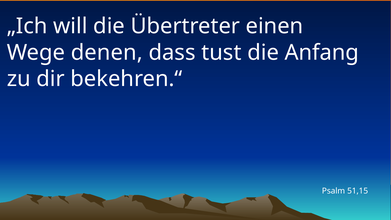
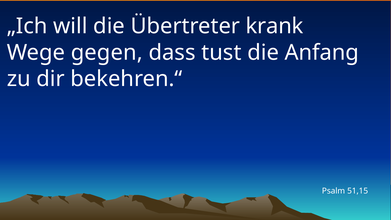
einen: einen -> krank (275, 26)
denen: denen -> gegen (107, 52)
